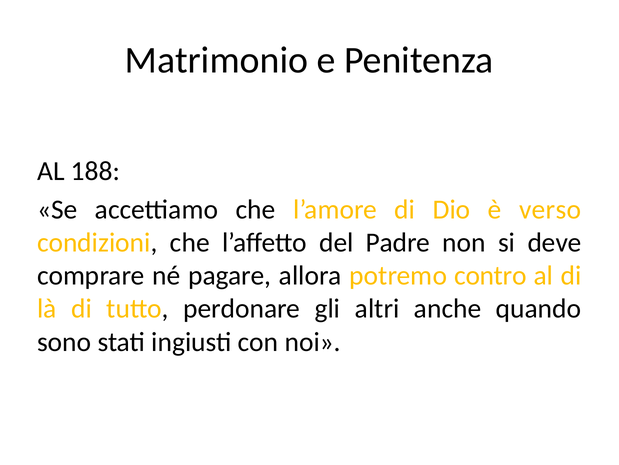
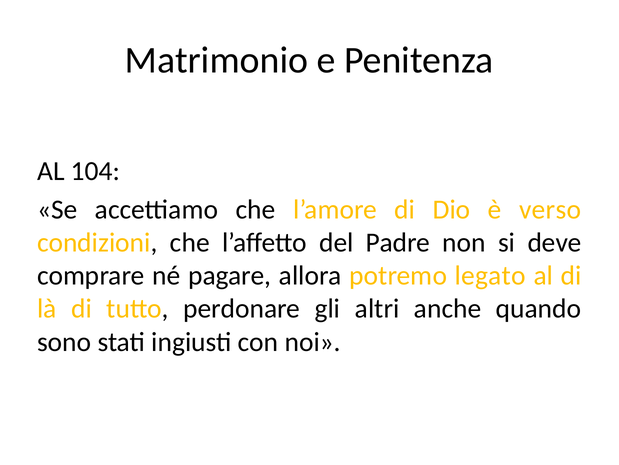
188: 188 -> 104 (95, 171)
contro: contro -> legato (490, 275)
